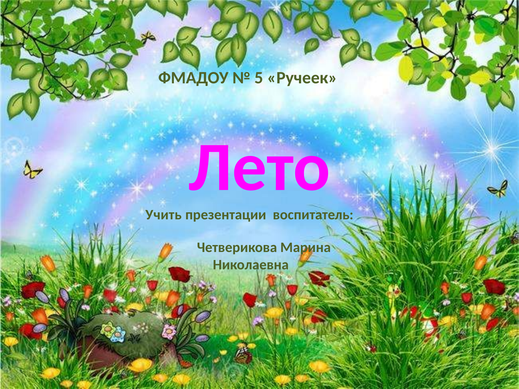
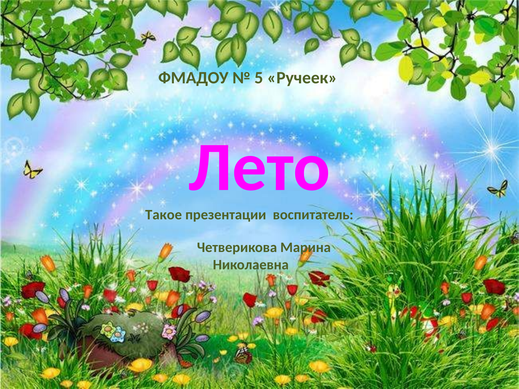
Учить: Учить -> Такое (164, 215)
